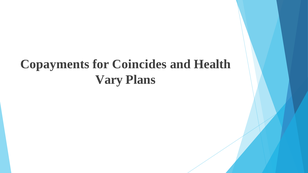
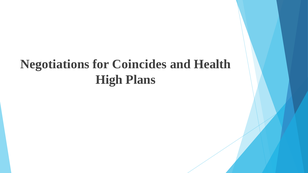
Copayments: Copayments -> Negotiations (55, 64)
Vary: Vary -> High (109, 80)
